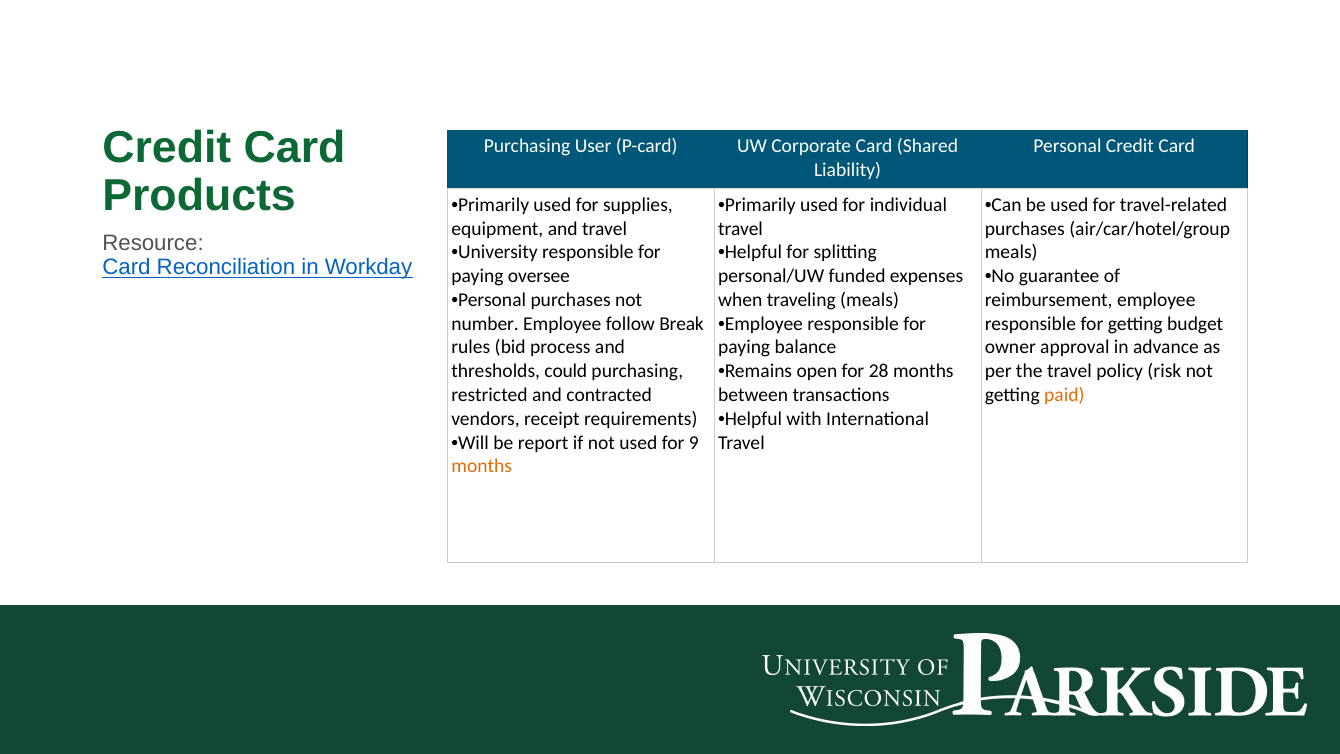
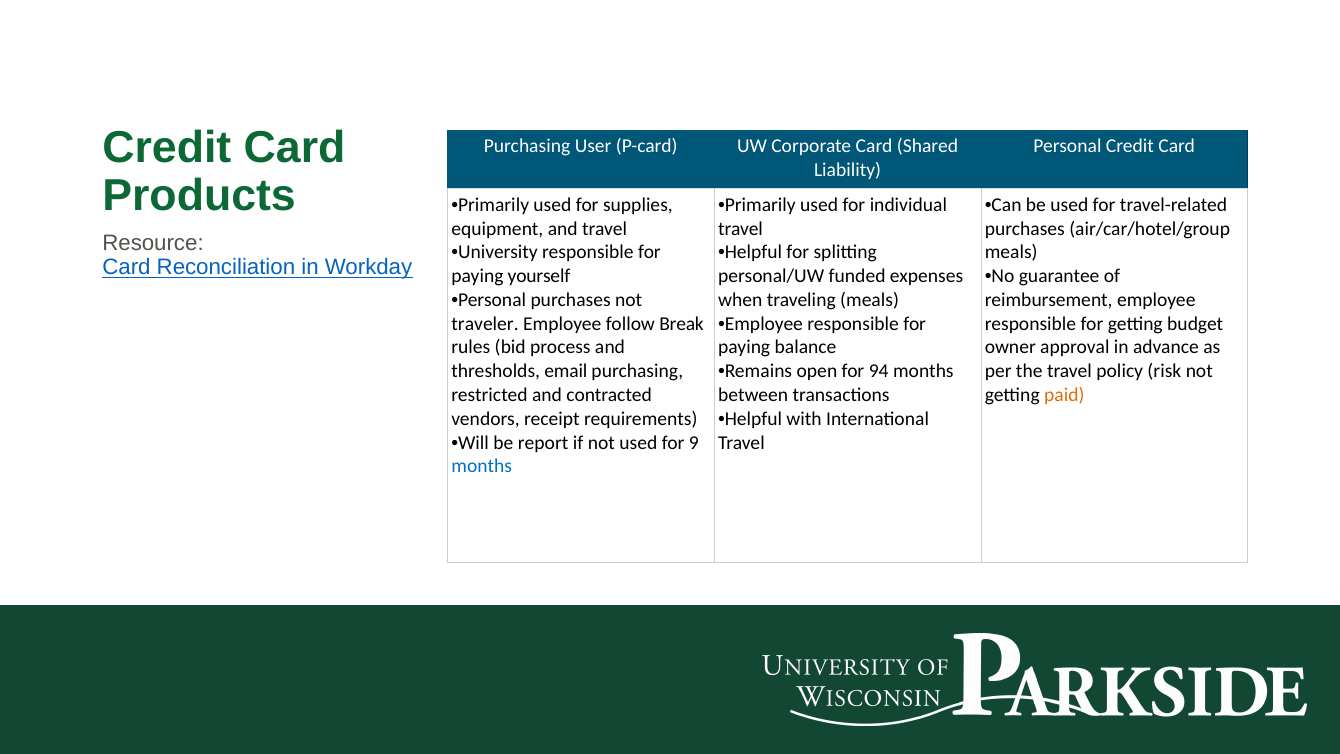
oversee: oversee -> yourself (539, 276)
number: number -> traveler (485, 324)
28: 28 -> 94 (879, 371)
could: could -> email (566, 371)
months colour: orange -> blue (482, 466)
